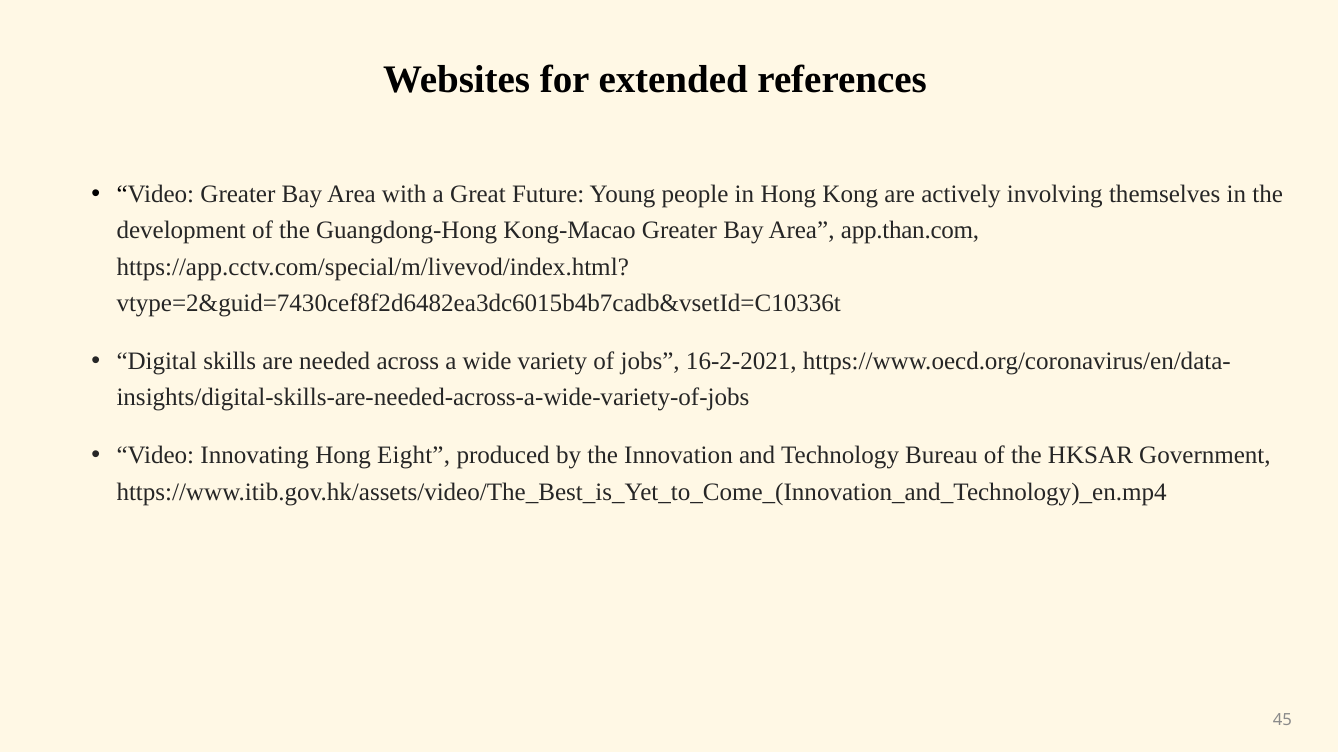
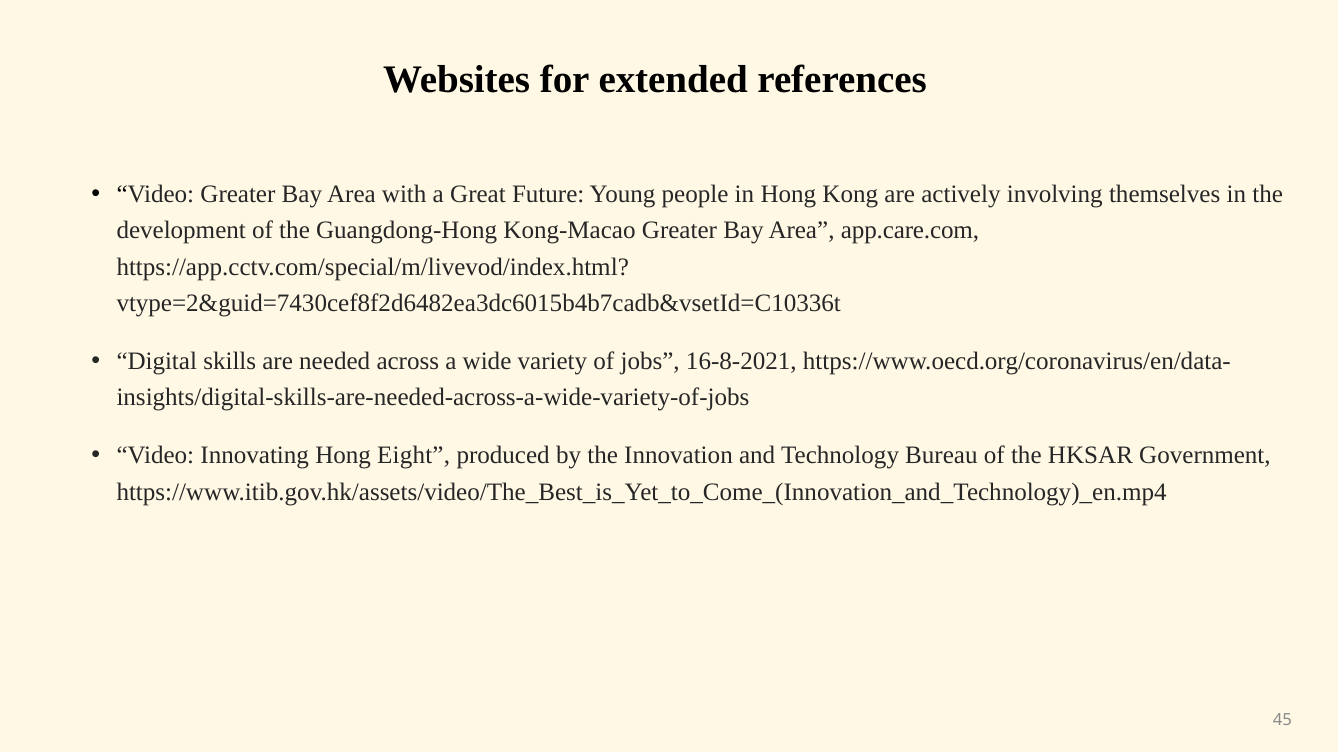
app.than.com: app.than.com -> app.care.com (910, 231)
16-2-2021: 16-2-2021 -> 16-8-2021 (741, 362)
